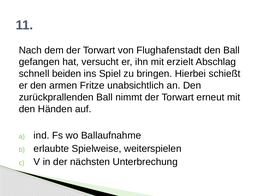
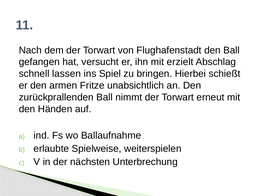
beiden: beiden -> lassen (67, 74)
